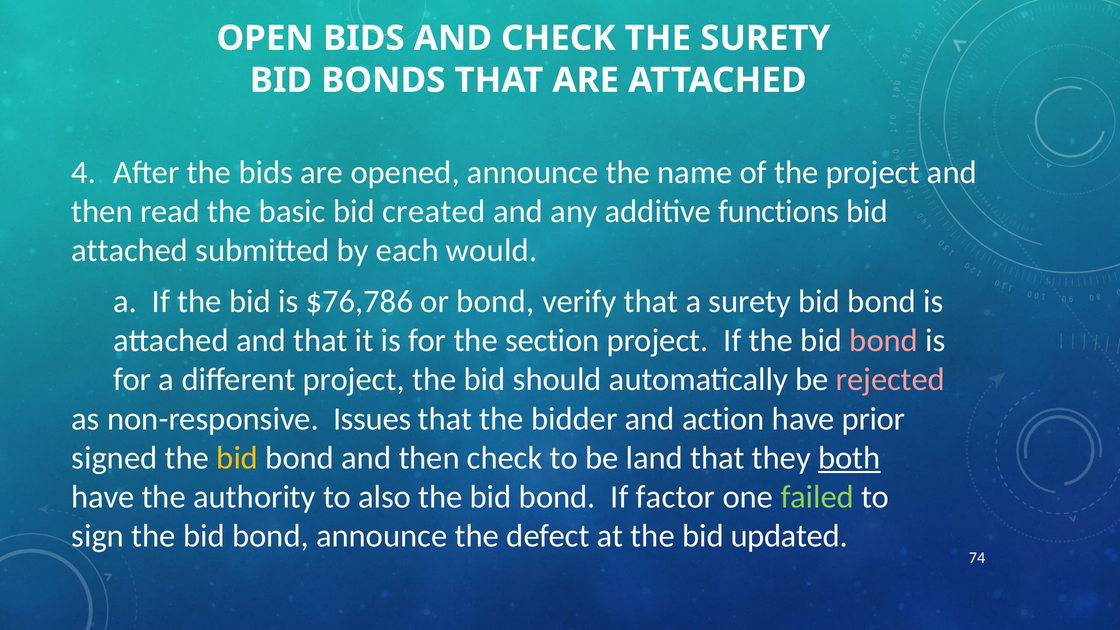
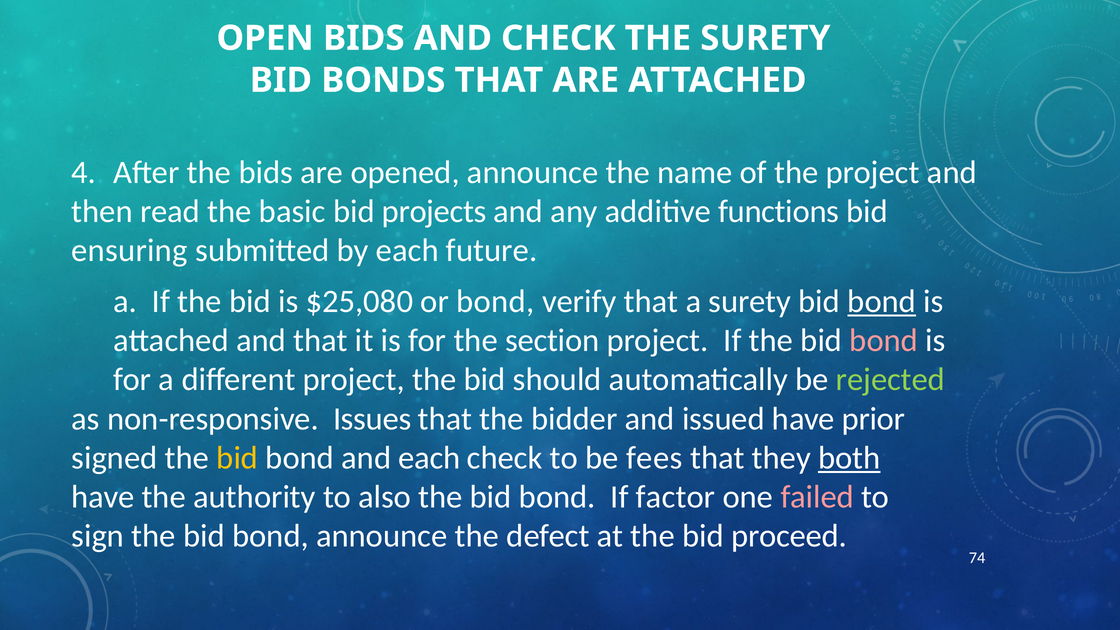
created: created -> projects (434, 212)
attached: attached -> ensuring (130, 251)
would: would -> future (492, 251)
$76,786: $76,786 -> $25,080 (359, 301)
bond underline: none -> present (882, 301)
rejected colour: pink -> light green (891, 380)
action: action -> issued (723, 419)
bond and then: then -> each (429, 458)
land: land -> fees (654, 458)
failed colour: light green -> pink (817, 497)
updated: updated -> proceed (789, 536)
